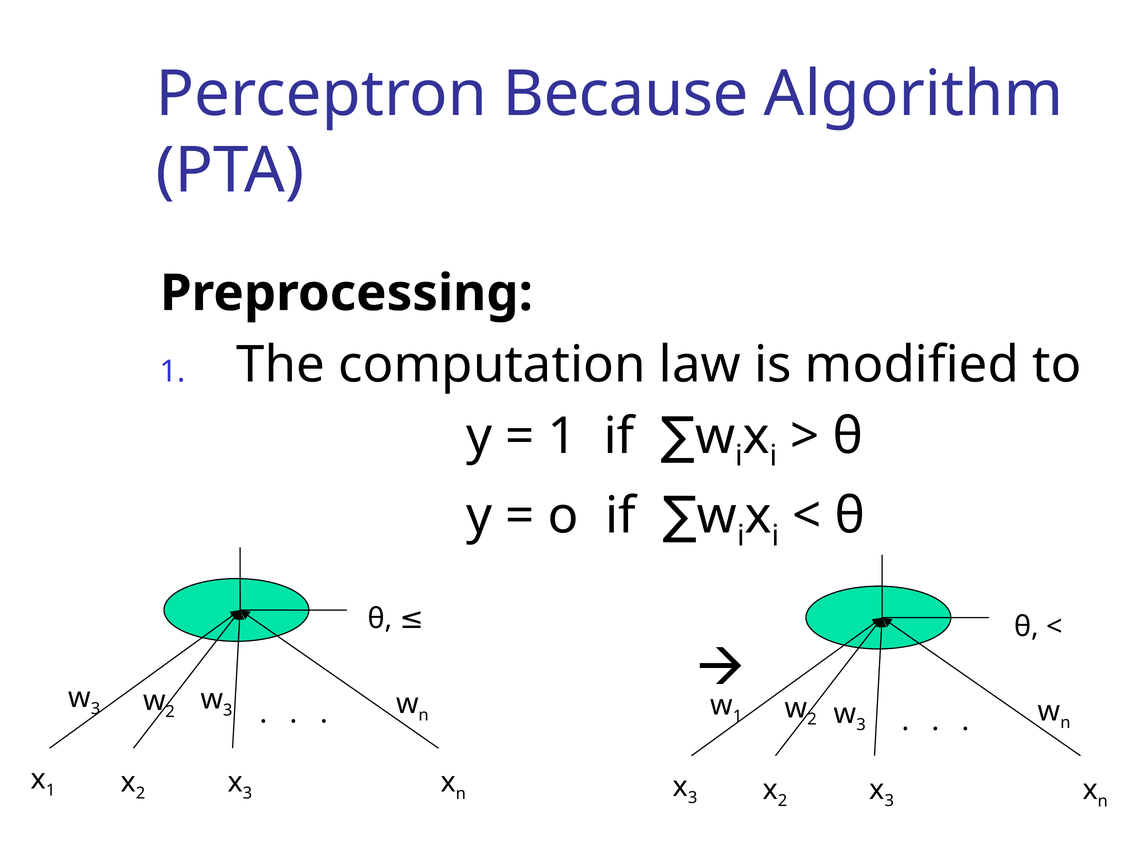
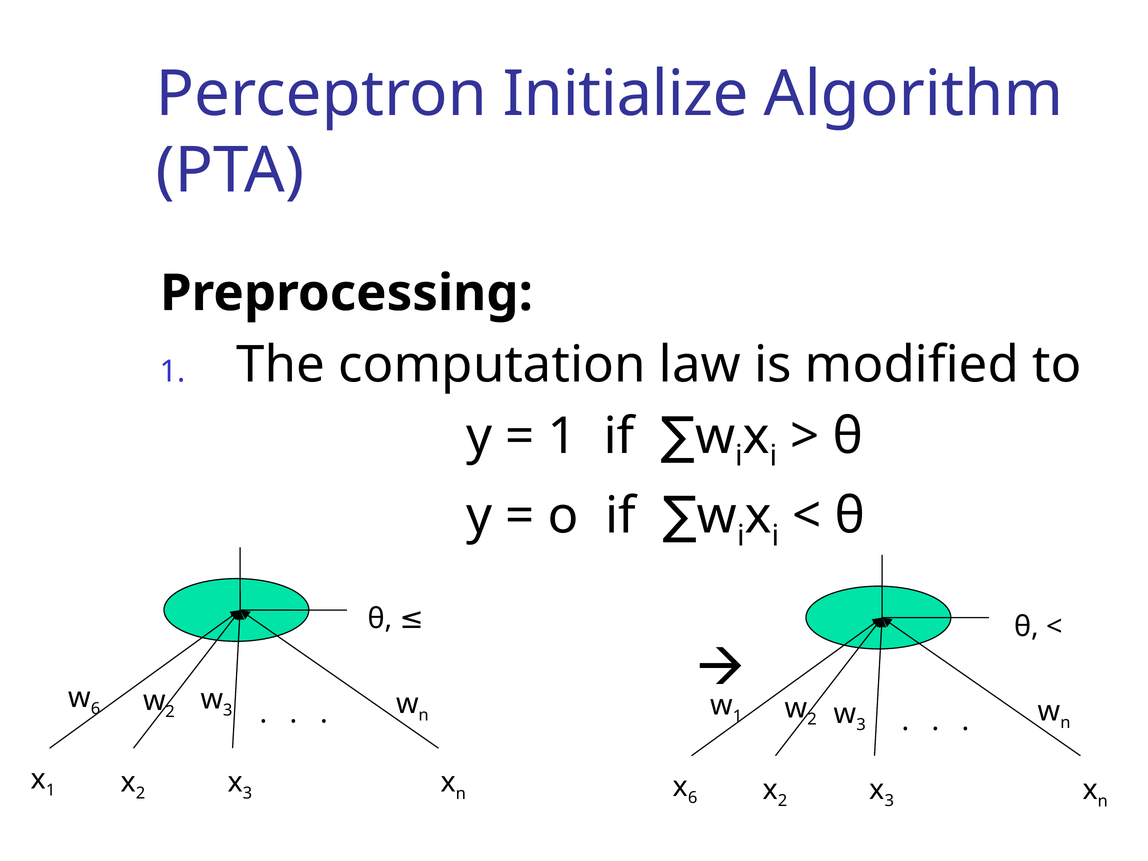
Because: Because -> Initialize (626, 94)
3: 3 -> 6 (96, 709)
3: 3 -> 6 (693, 798)
